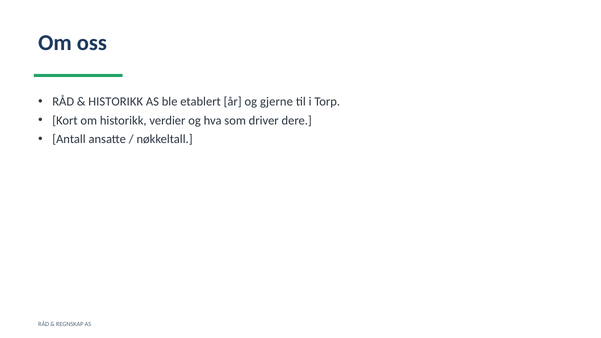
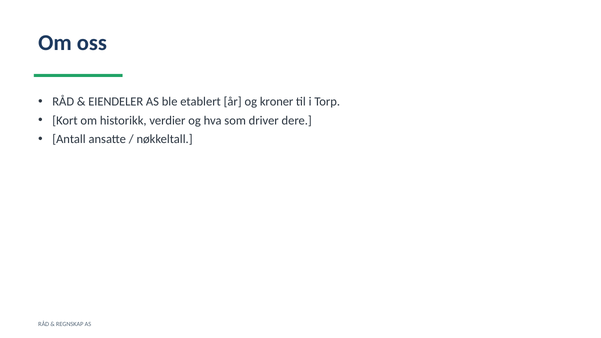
HISTORIKK: HISTORIKK -> EIENDELER (116, 102)
gjerne: gjerne -> kroner (277, 102)
